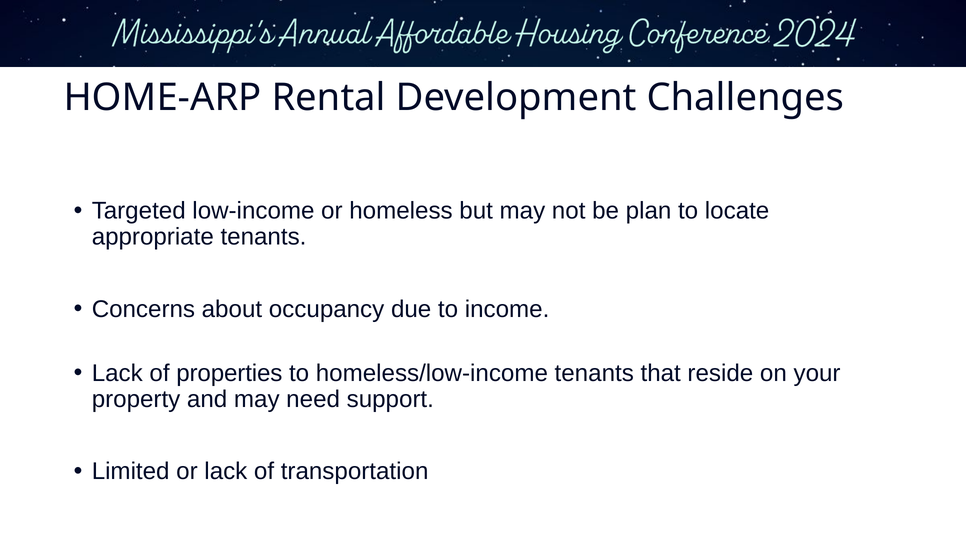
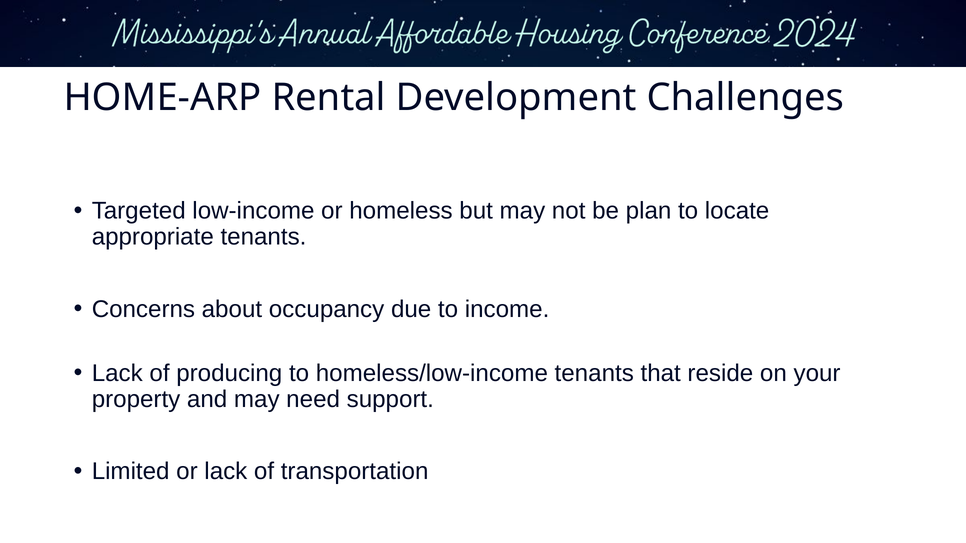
properties: properties -> producing (229, 373)
